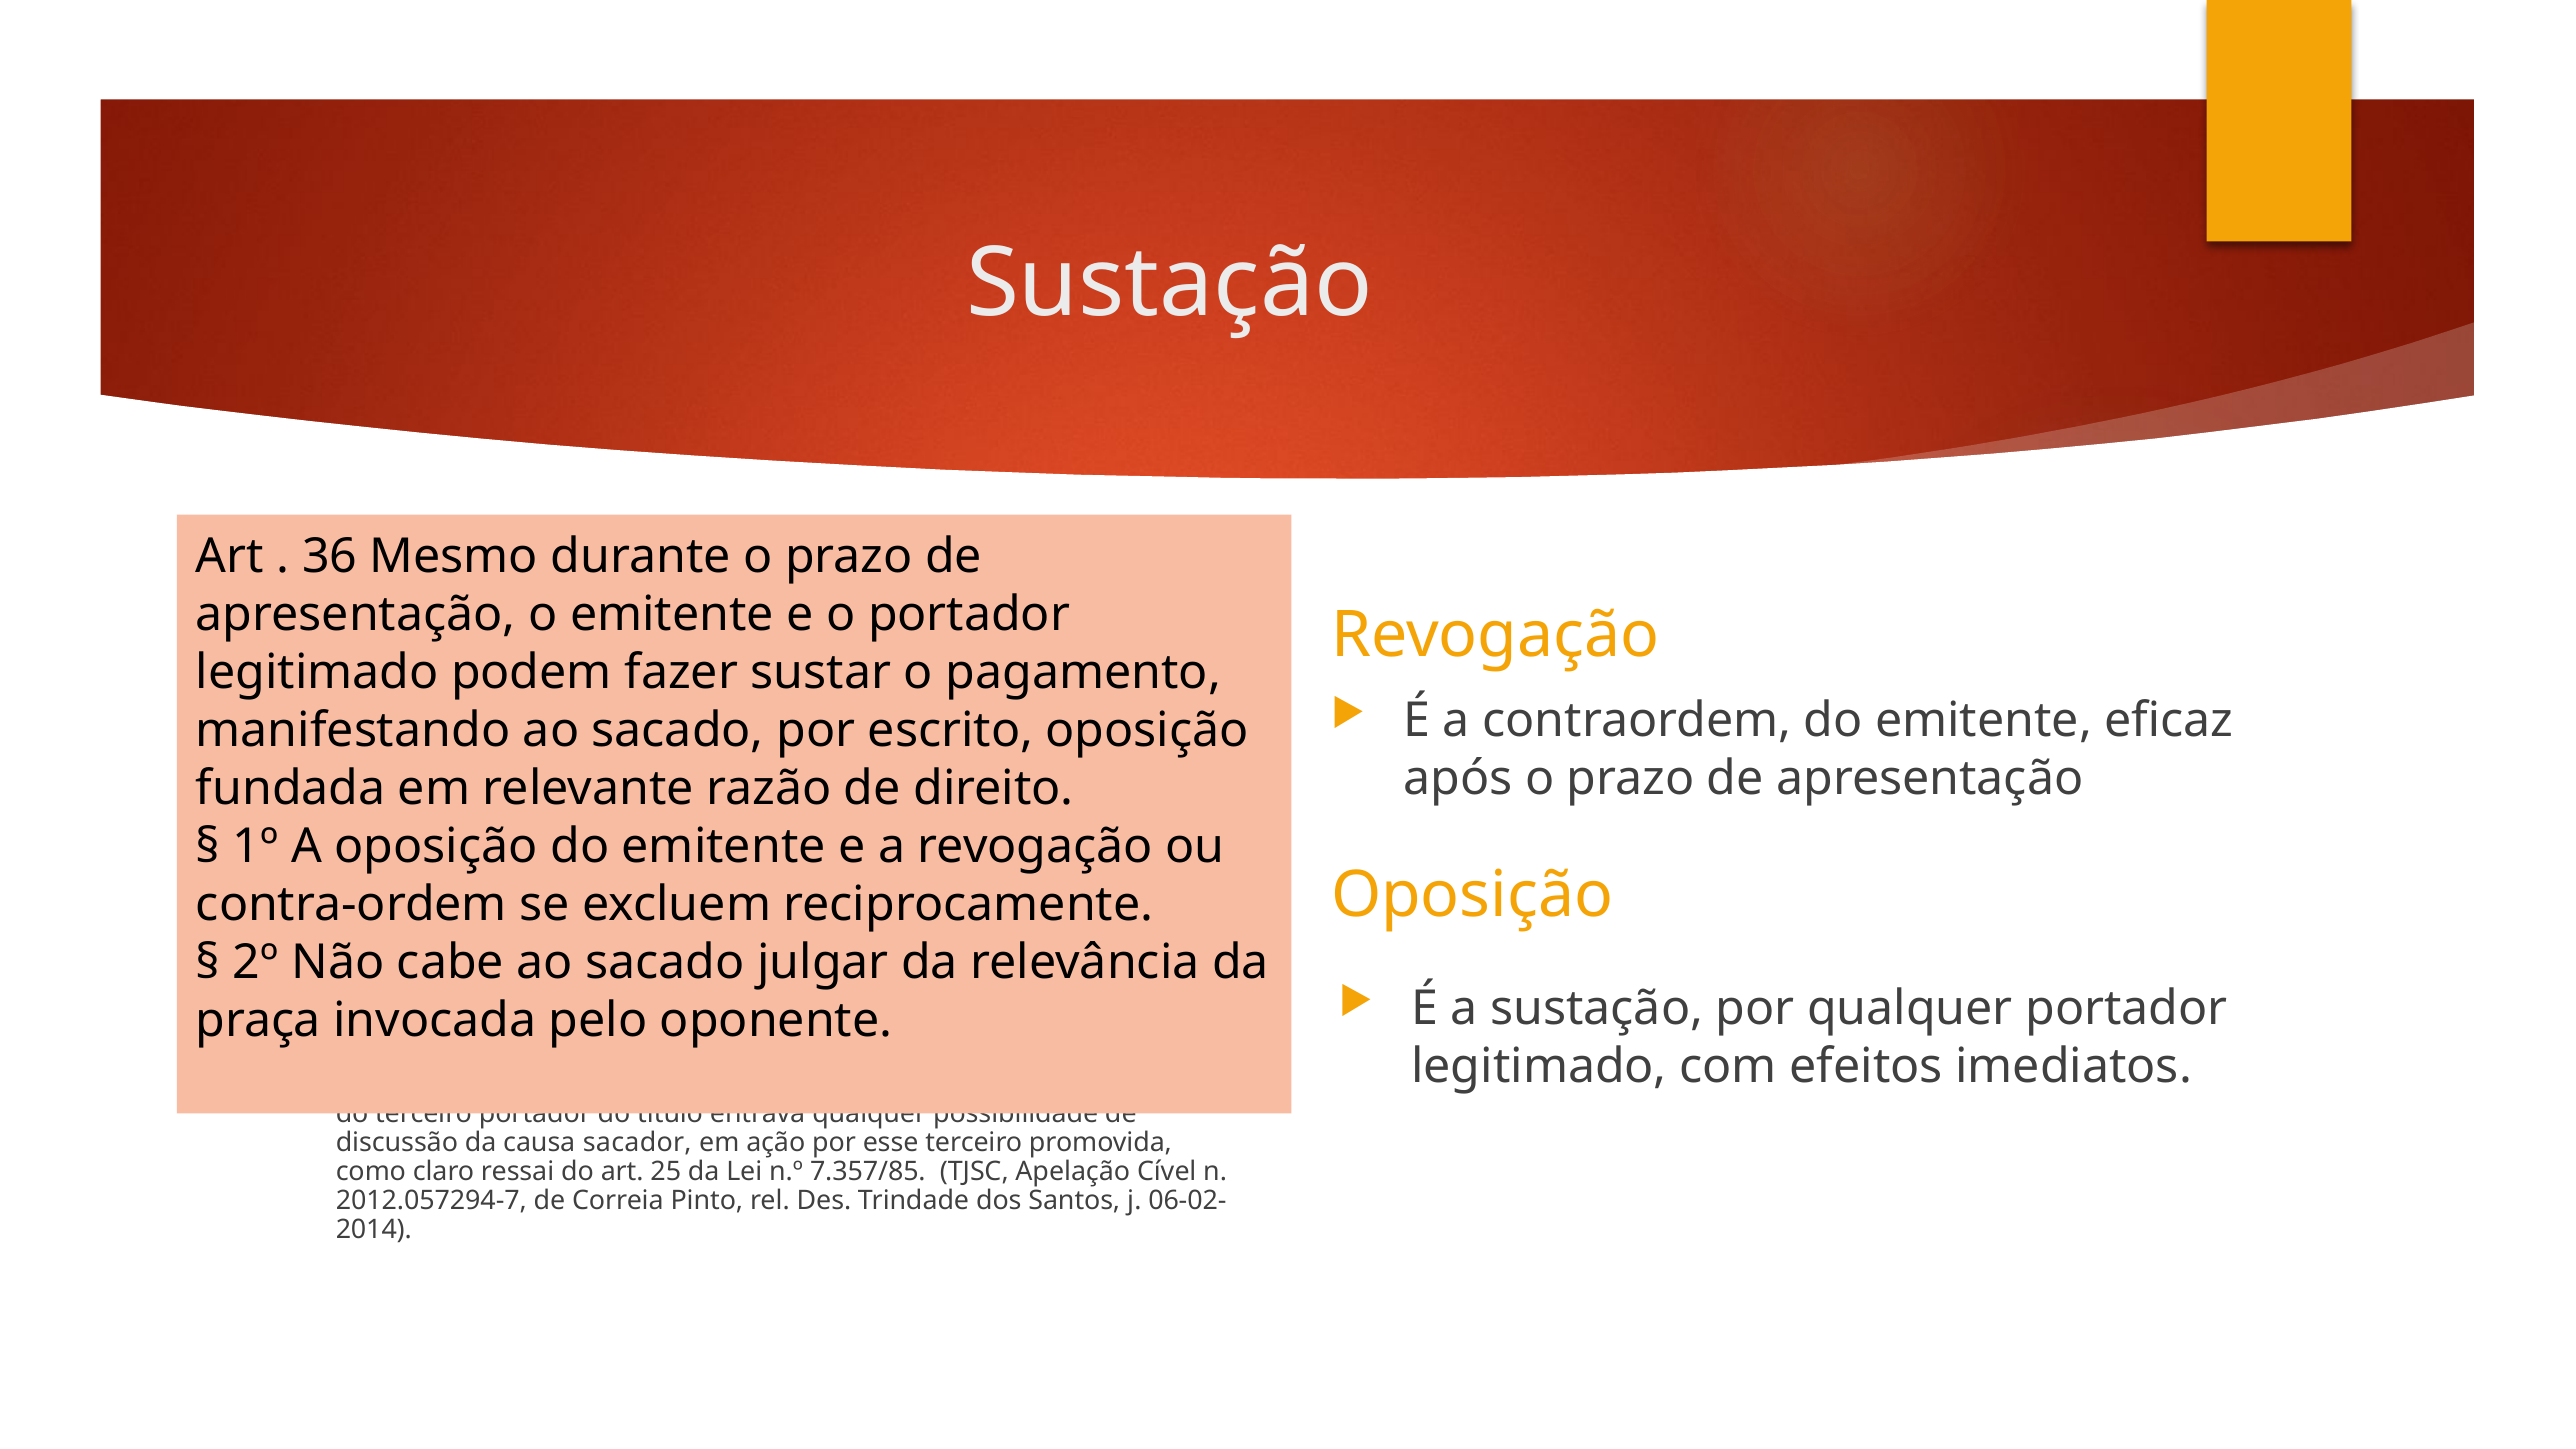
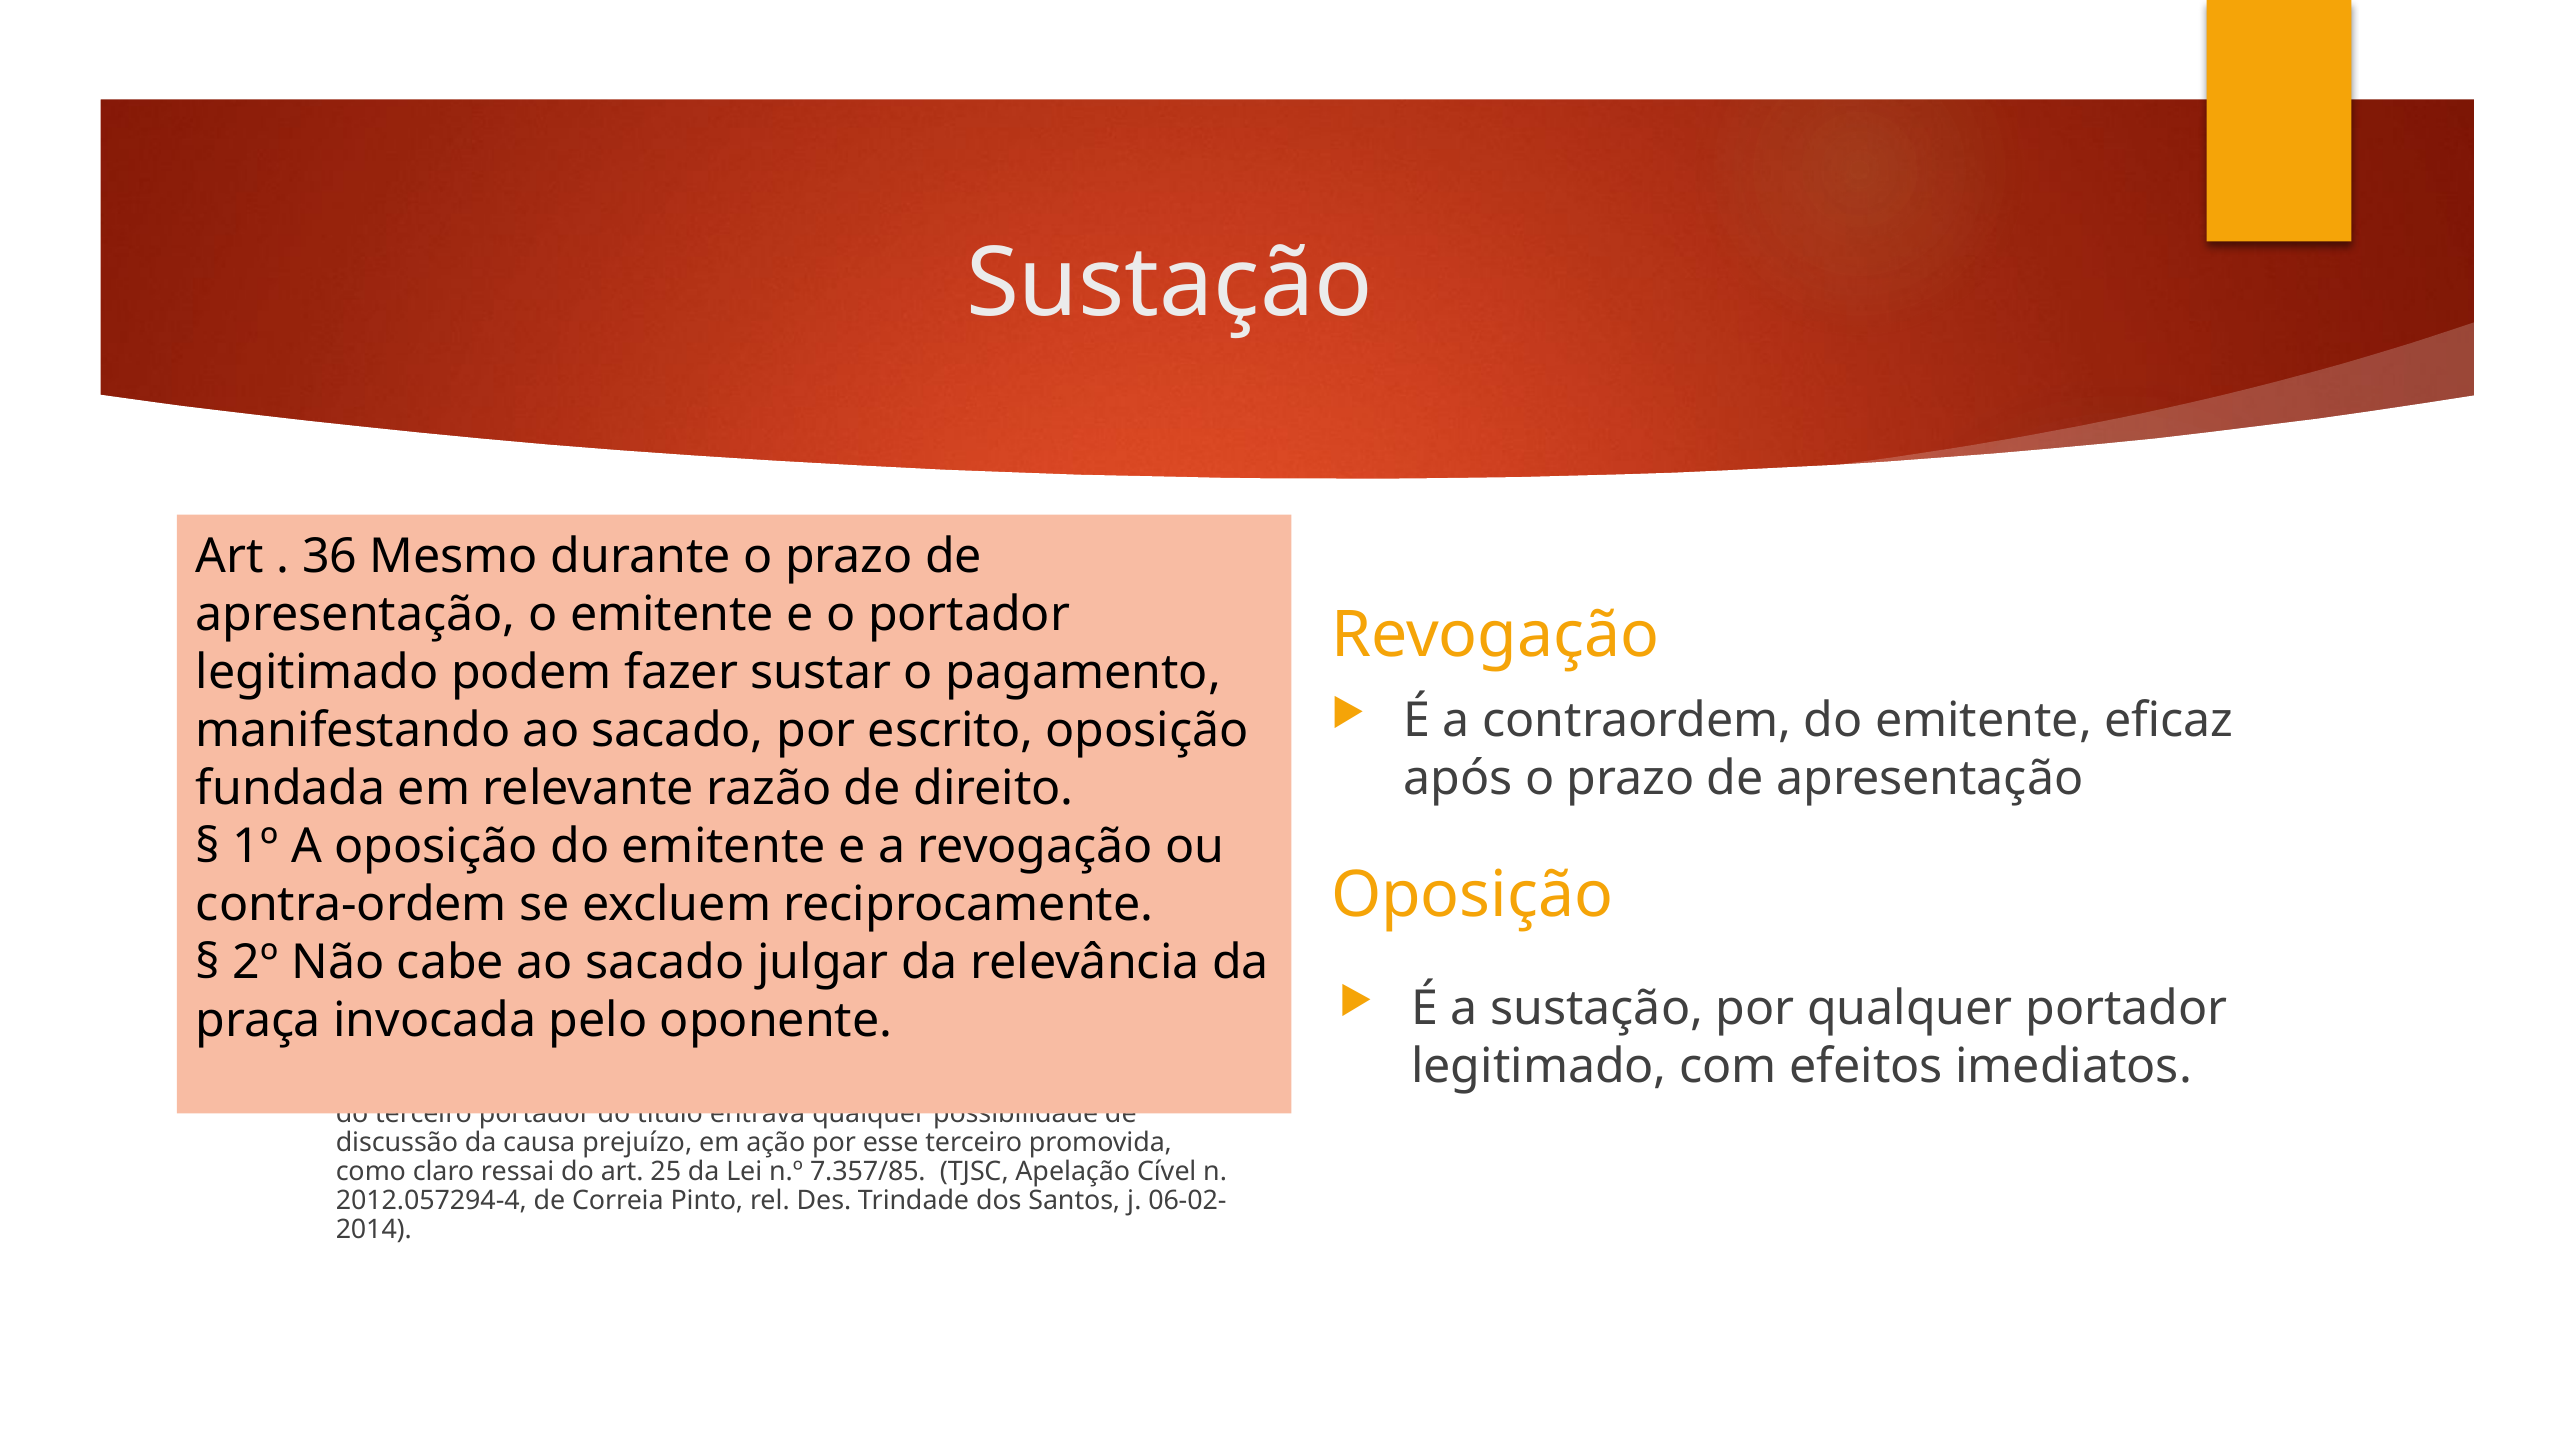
sacador: sacador -> prejuízo (637, 1142)
2012.057294-7: 2012.057294-7 -> 2012.057294-4 (431, 1200)
